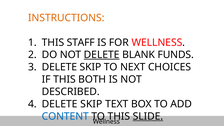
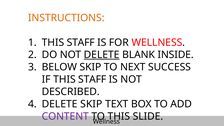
FUNDS: FUNDS -> INSIDE (176, 55)
DELETE: DELETE -> BELOW (59, 67)
CHOICES: CHOICES -> SUCCESS (170, 67)
IF THIS BOTH: BOTH -> STAFF (92, 79)
CONTENT colour: blue -> purple (65, 116)
SLIDE underline: present -> none (148, 116)
